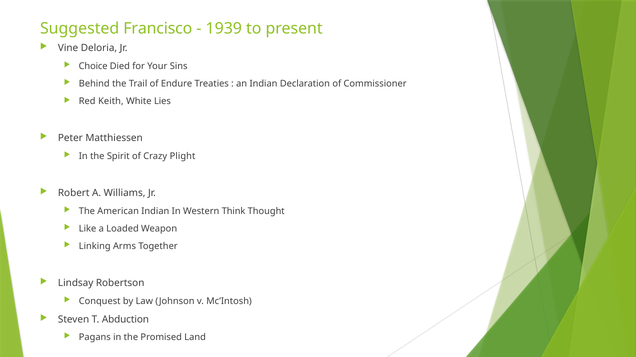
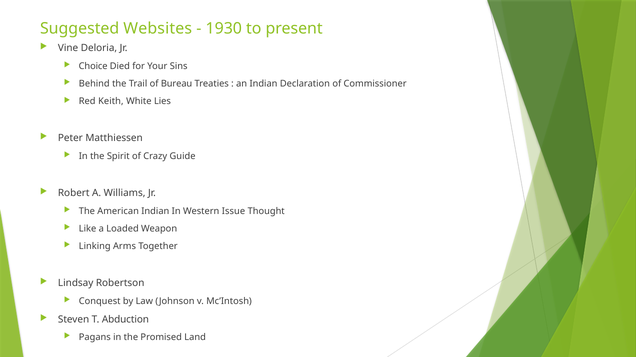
Francisco: Francisco -> Websites (158, 28)
1939: 1939 -> 1930 (224, 28)
Endure: Endure -> Bureau (177, 84)
Plight: Plight -> Guide (183, 157)
Think: Think -> Issue (233, 211)
